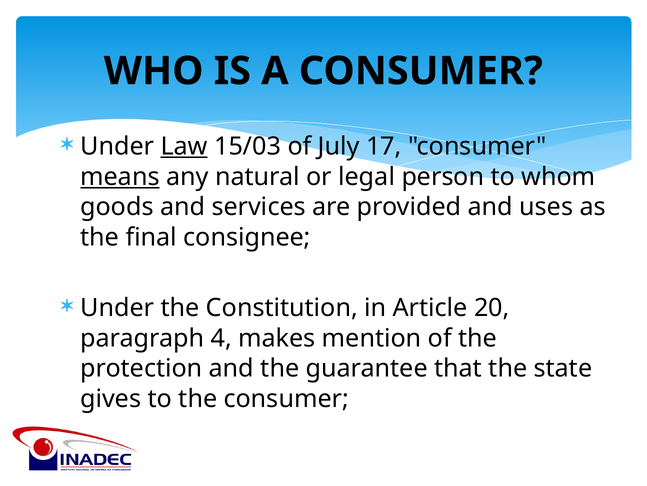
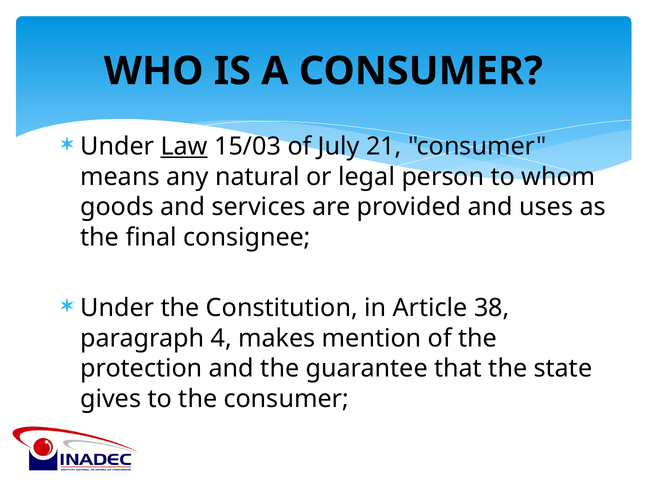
17: 17 -> 21 (384, 146)
means underline: present -> none (120, 177)
20: 20 -> 38 (492, 308)
